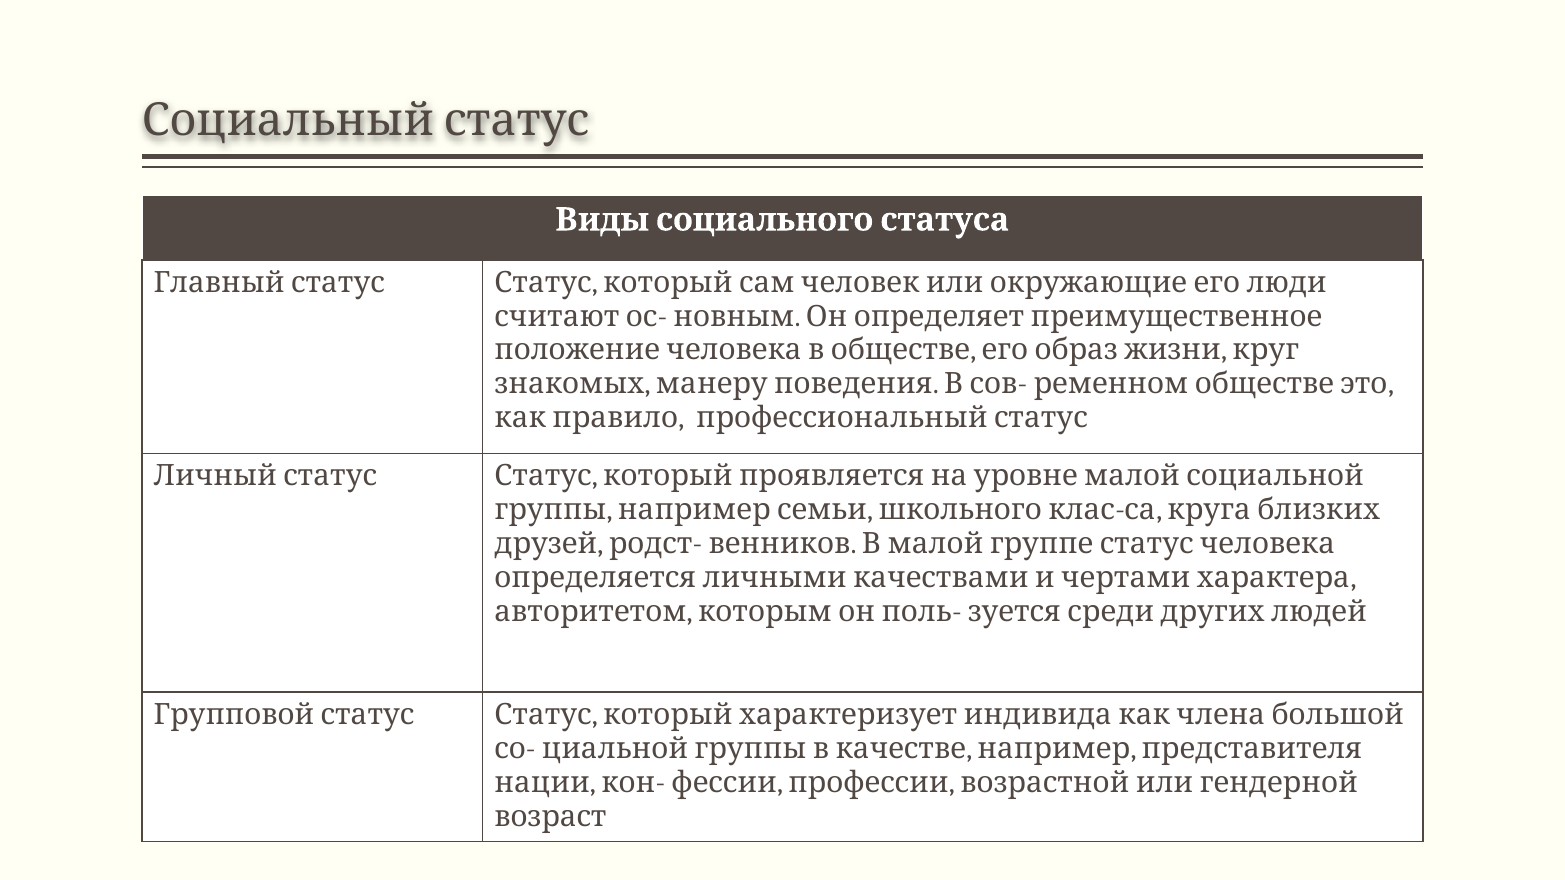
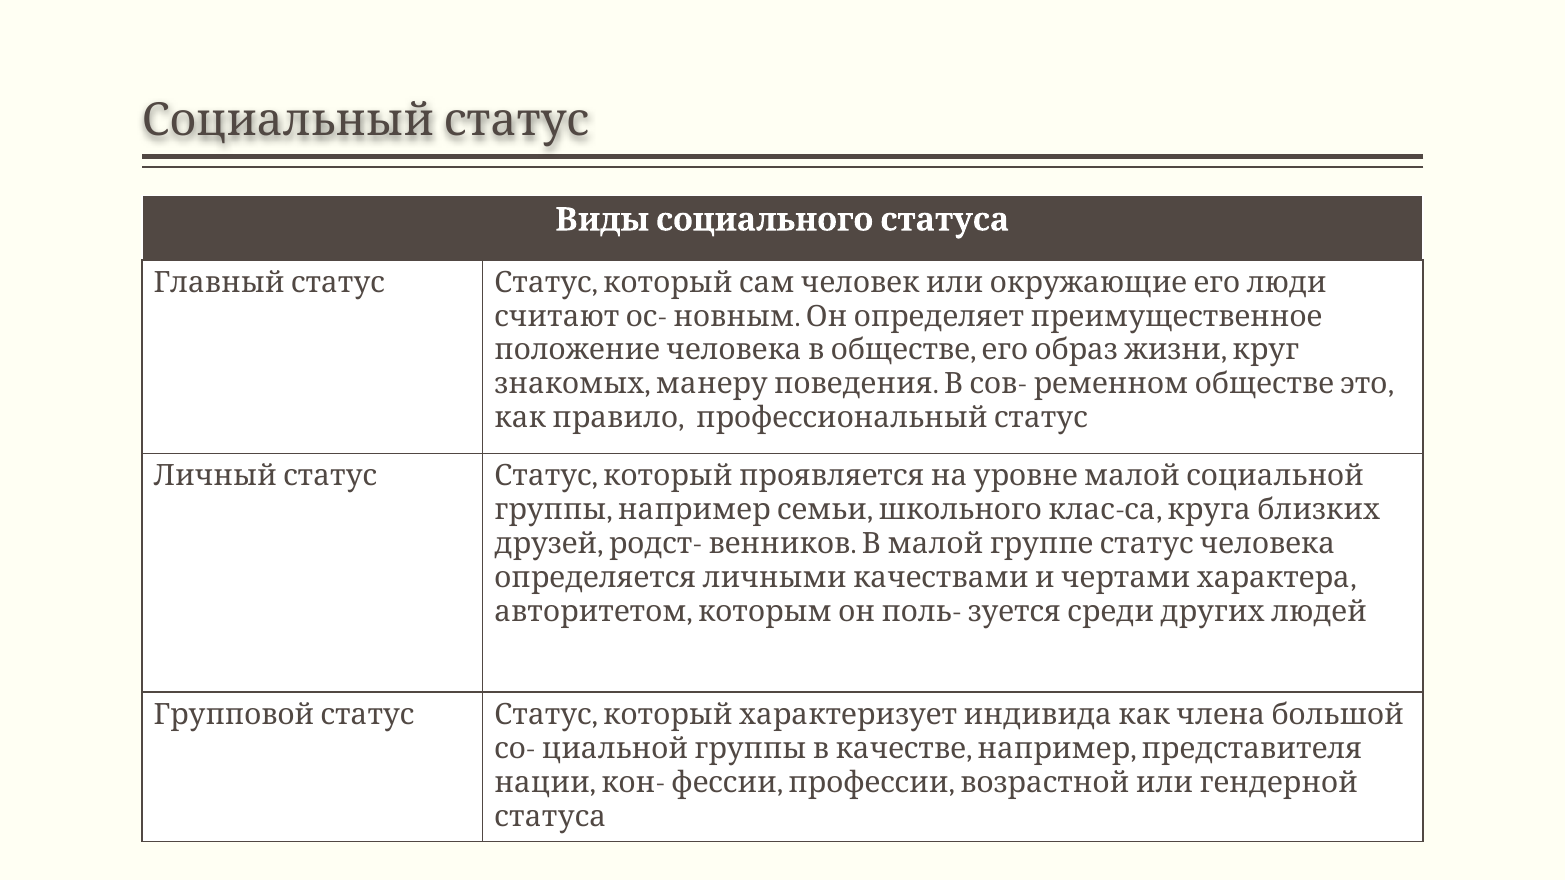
возраст: возраст -> статуса (550, 817)
